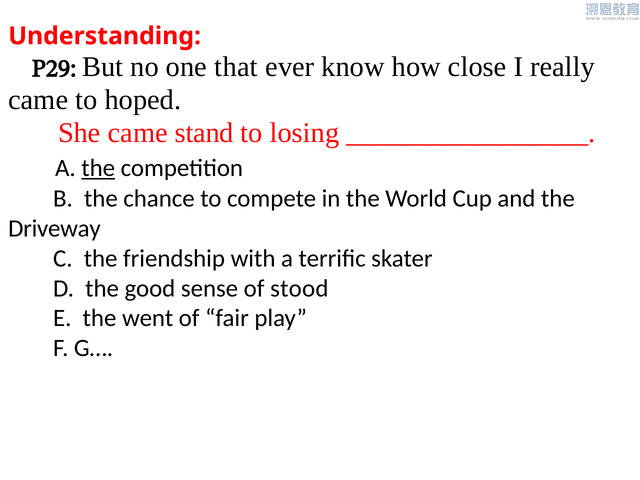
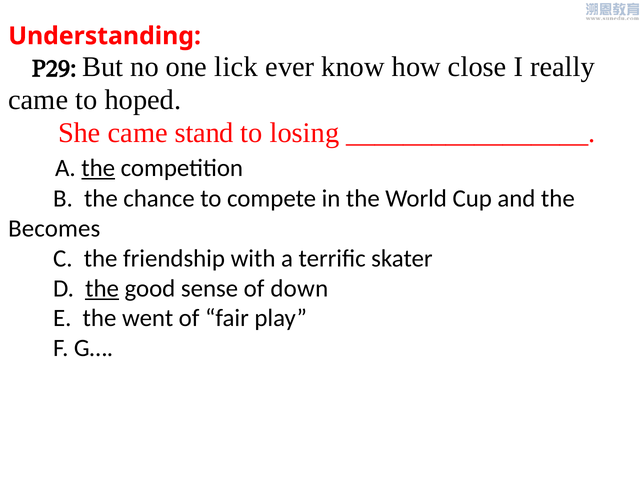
that: that -> lick (236, 67)
Driveway: Driveway -> Becomes (54, 229)
the underline: none -> present (102, 288)
stood: stood -> down (299, 288)
